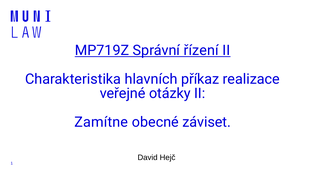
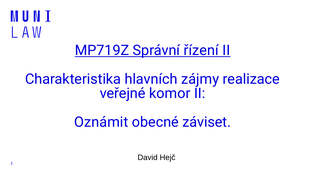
příkaz: příkaz -> zájmy (200, 79)
otázky: otázky -> komor (170, 93)
Zamítne: Zamítne -> Oznámit (101, 122)
